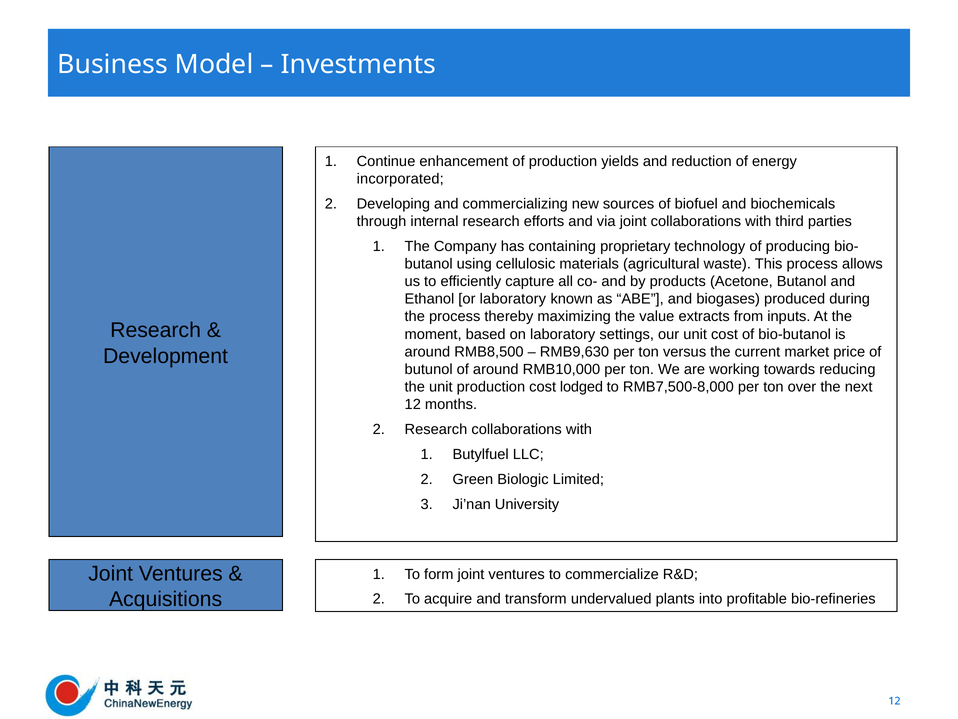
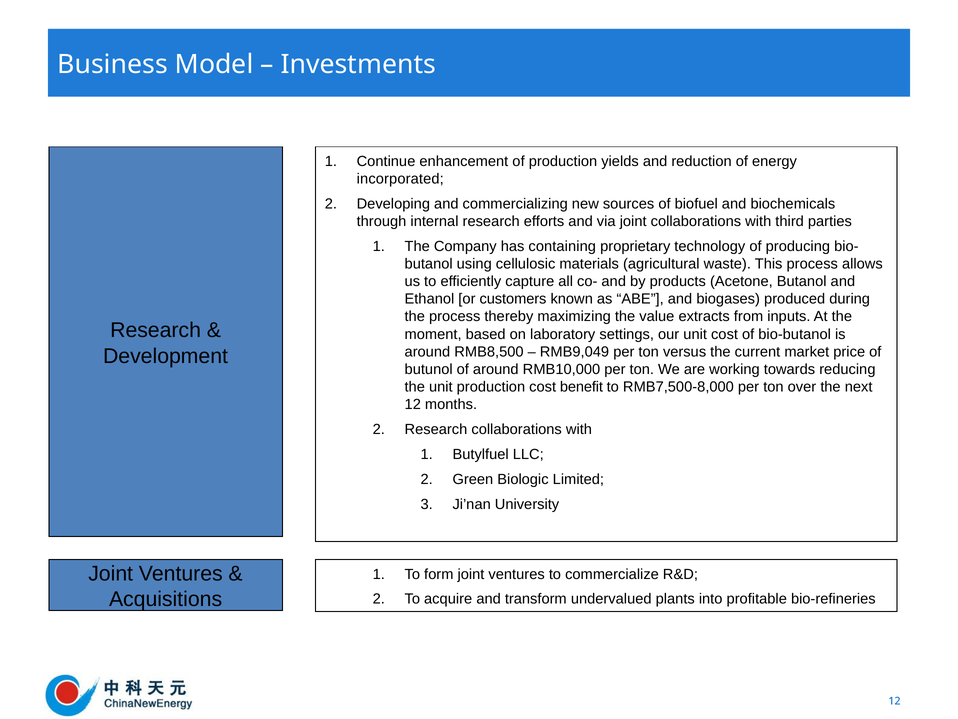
or laboratory: laboratory -> customers (513, 299)
RMB9,630: RMB9,630 -> RMB9,049 (574, 352)
lodged: lodged -> benefit (582, 387)
